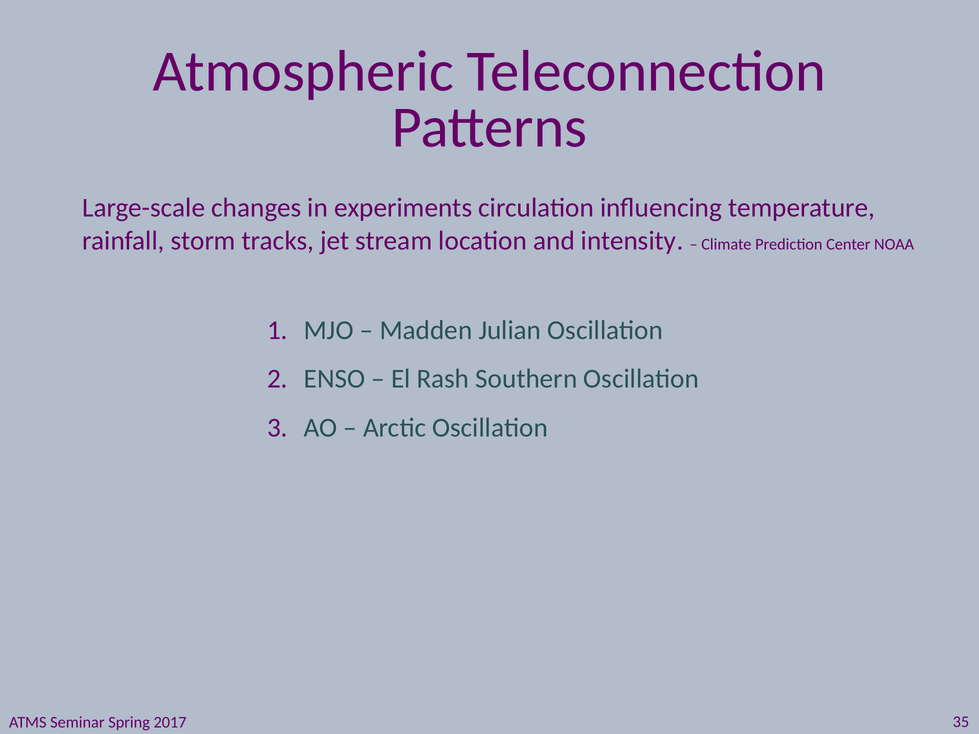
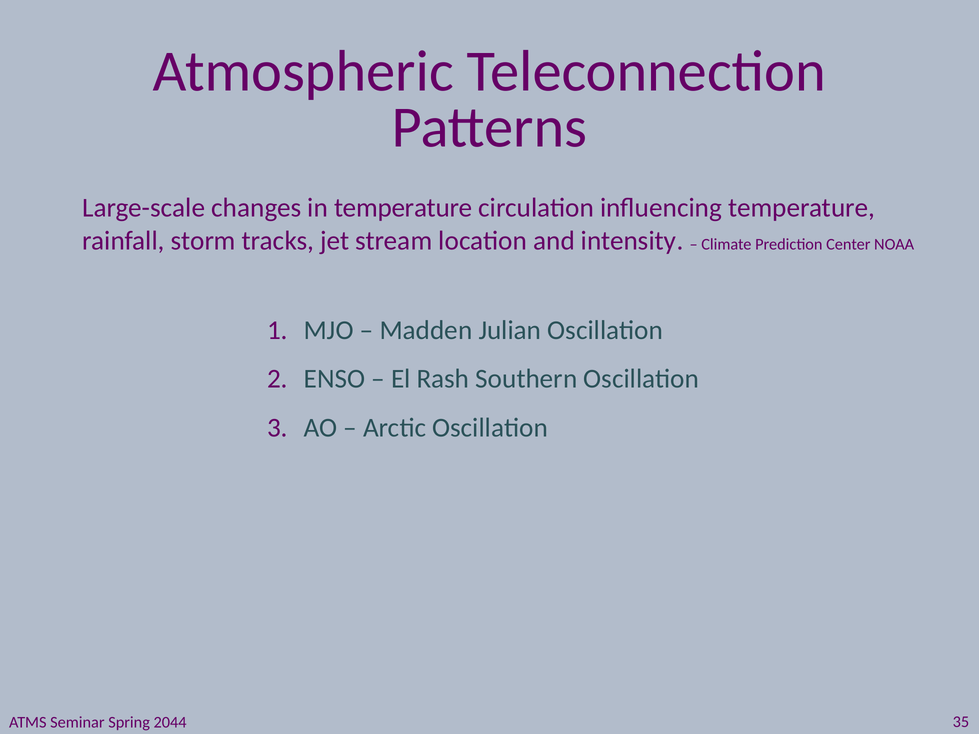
in experiments: experiments -> temperature (403, 208)
2017: 2017 -> 2044 (170, 722)
